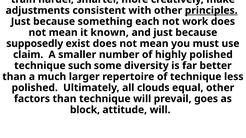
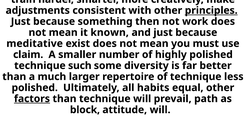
each: each -> then (147, 22)
supposedly: supposedly -> meditative (35, 44)
clouds: clouds -> habits (153, 88)
factors underline: none -> present (32, 99)
goes: goes -> path (206, 99)
